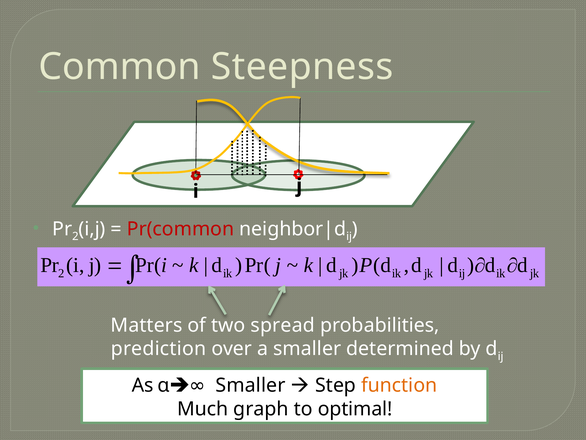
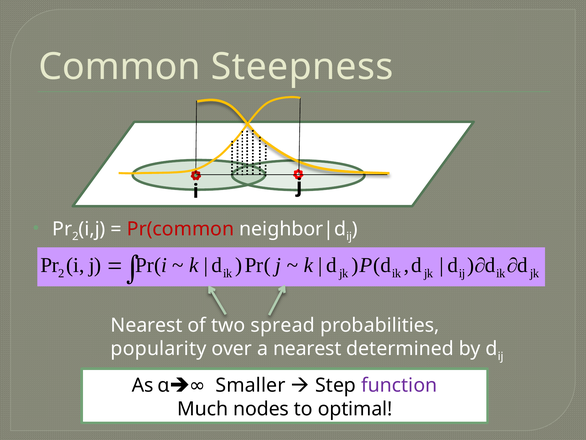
Matters: Matters -> Nearest (147, 325)
prediction: prediction -> popularity (158, 348)
a smaller: smaller -> nearest (307, 348)
function colour: orange -> purple (399, 385)
graph: graph -> nodes (261, 408)
